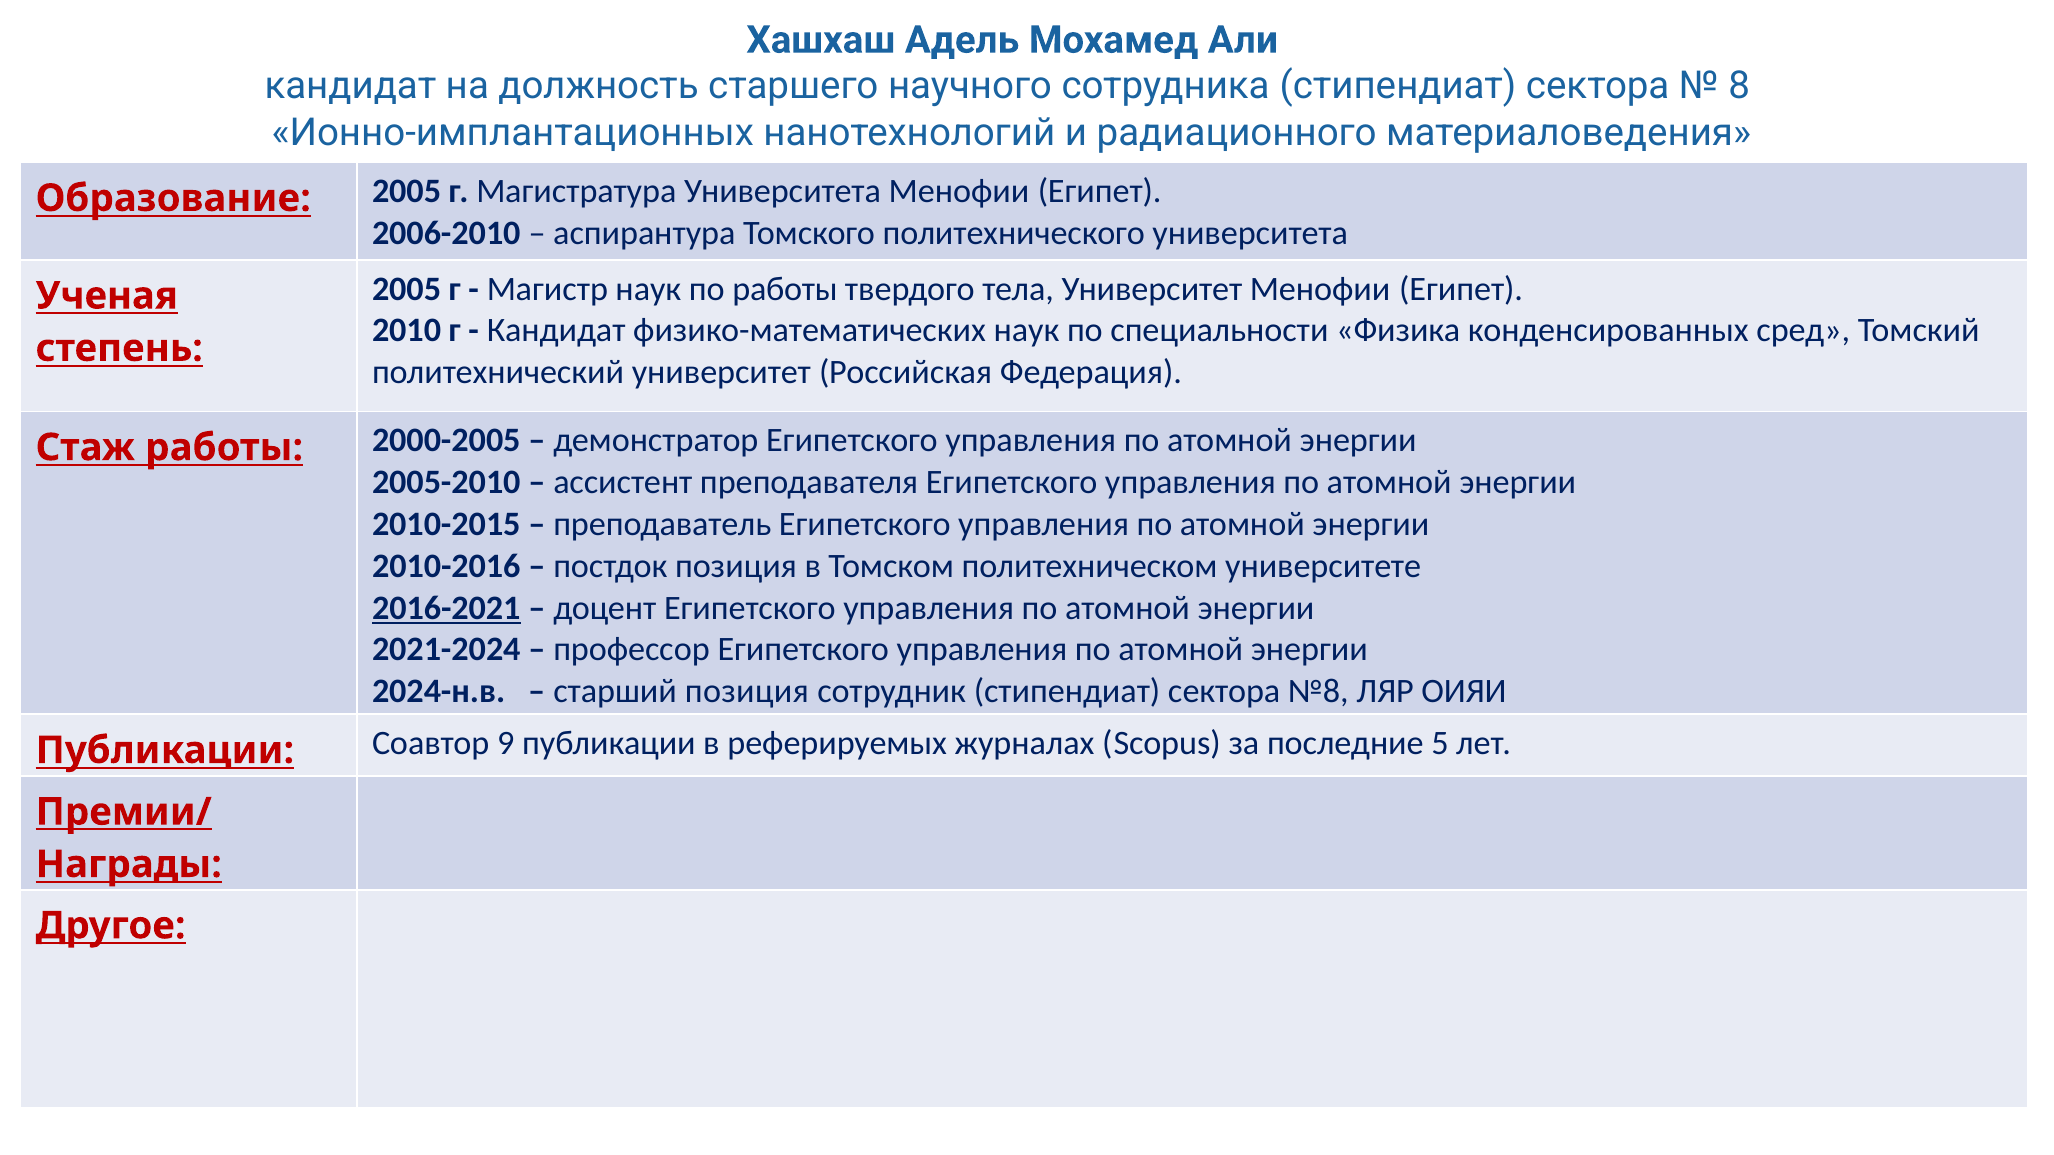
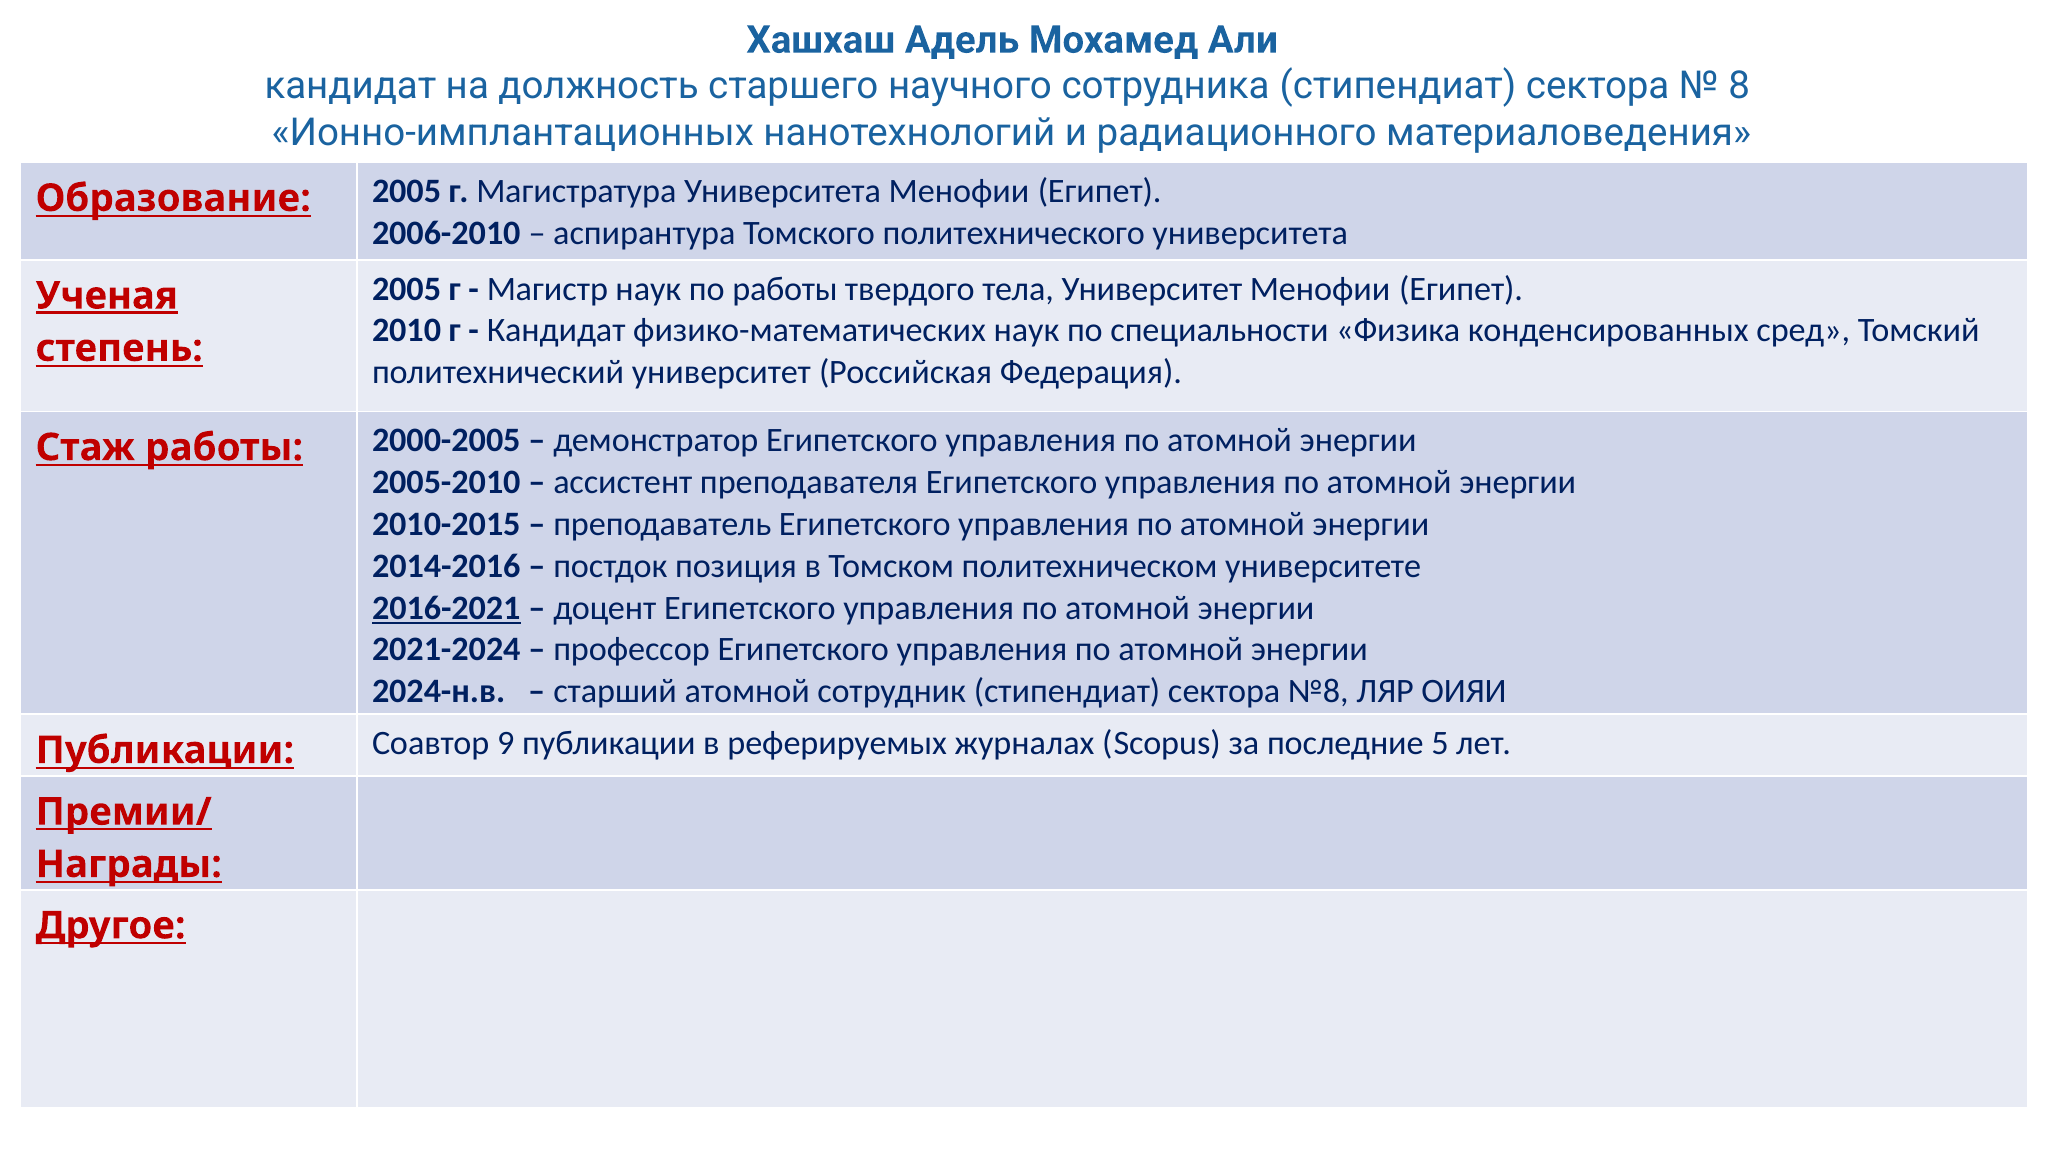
Ученая underline: none -> present (107, 296)
2010-2016: 2010-2016 -> 2014-2016 (446, 566)
старший позиция: позиция -> атомной (747, 692)
